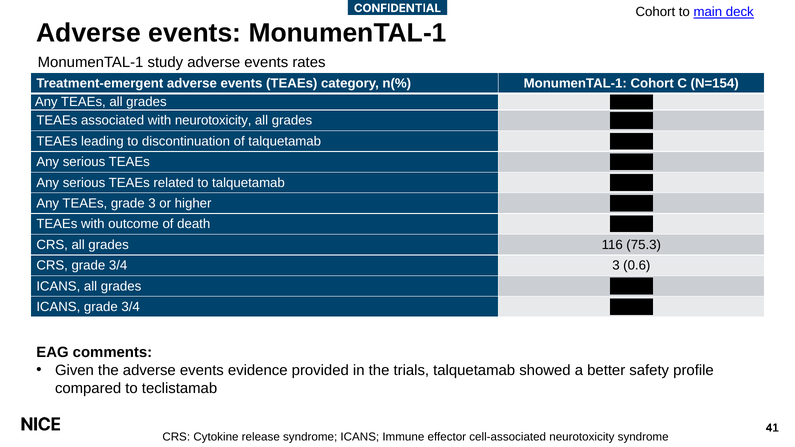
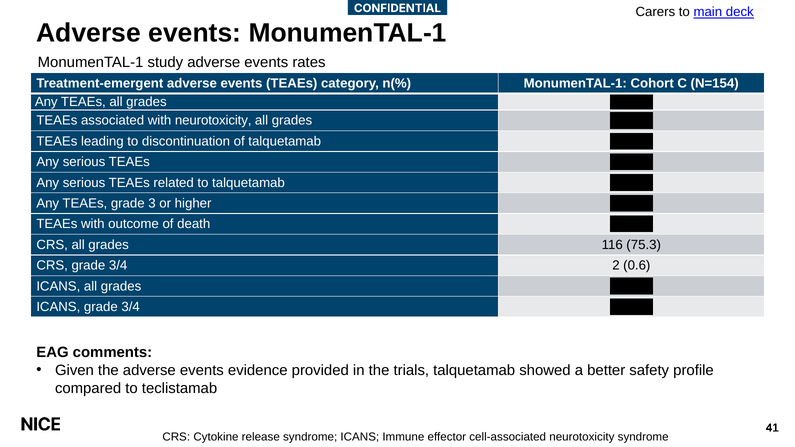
Cohort: Cohort -> Carers (655, 12)
3/4 3: 3 -> 2 (616, 266)
